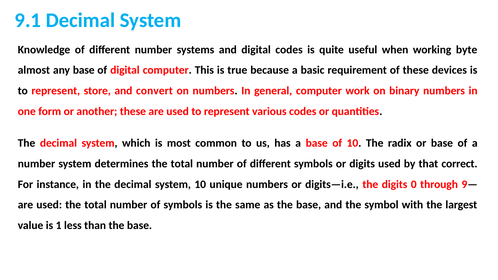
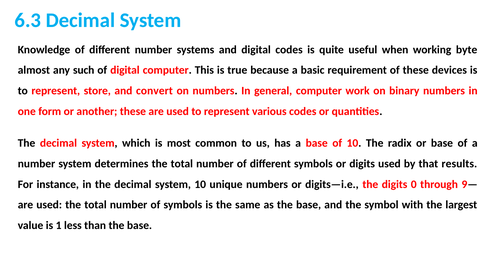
9.1: 9.1 -> 6.3 (28, 20)
any base: base -> such (84, 70)
correct: correct -> results (459, 164)
